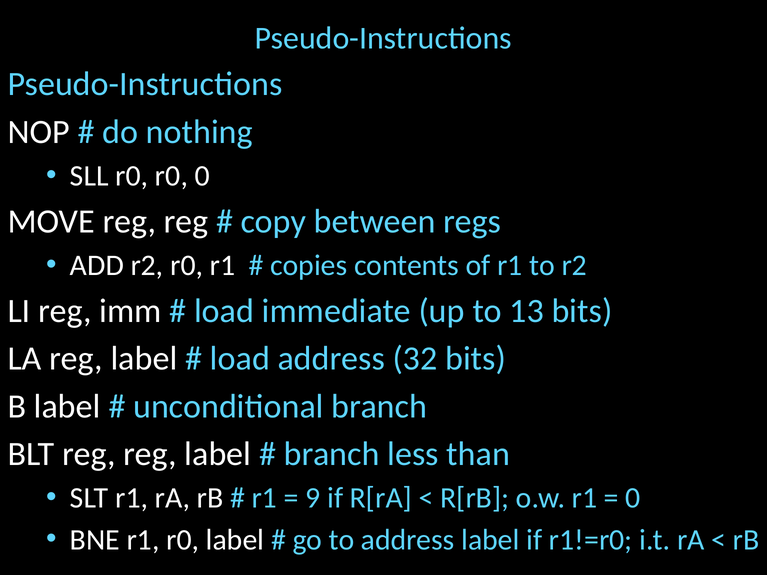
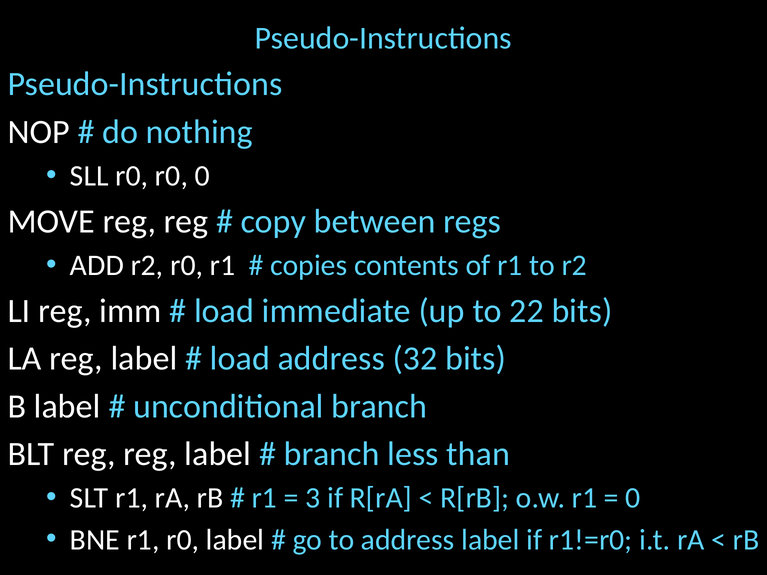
13: 13 -> 22 (527, 311)
9: 9 -> 3 (313, 498)
